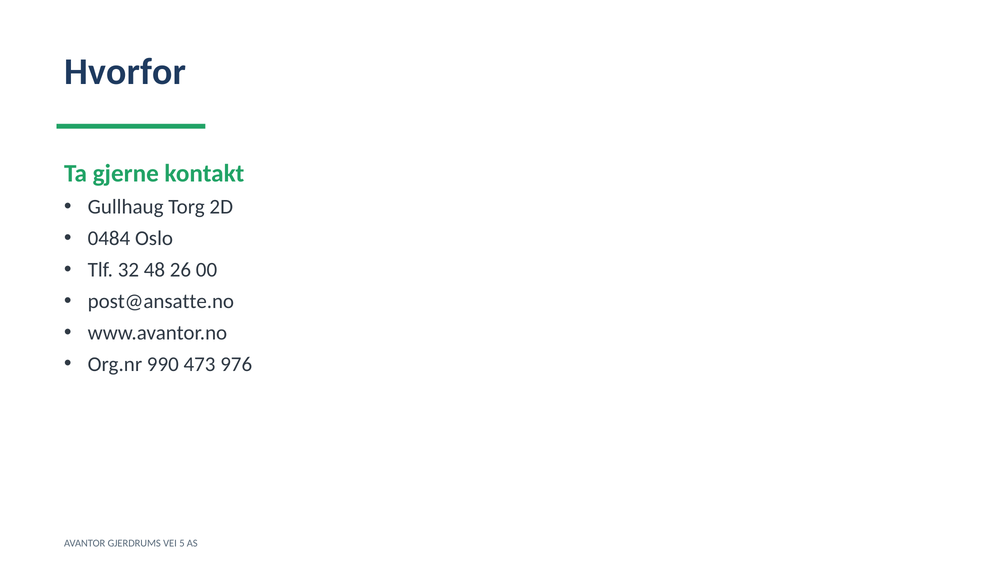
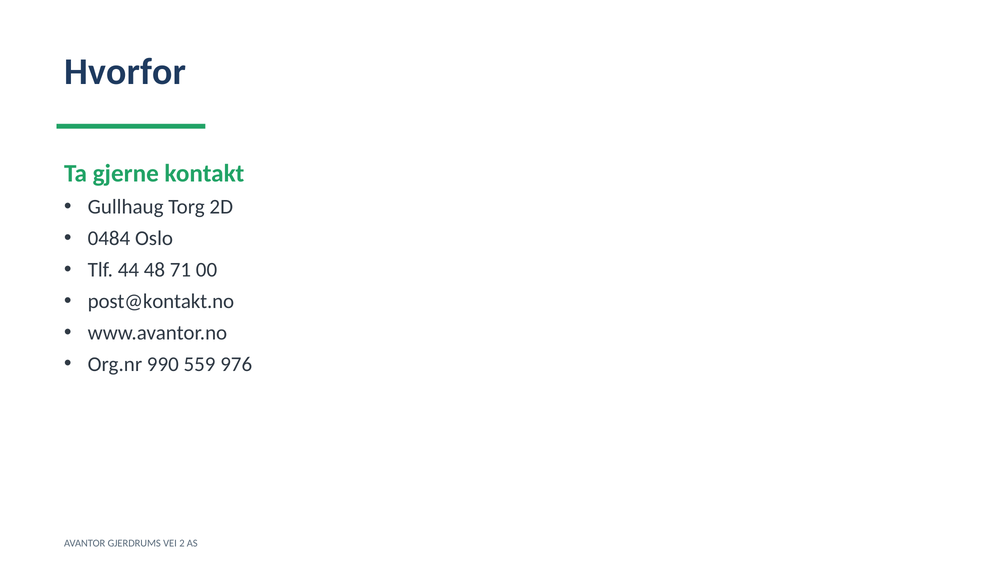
32: 32 -> 44 (128, 270)
26: 26 -> 71 (180, 270)
post@ansatte.no: post@ansatte.no -> post@kontakt.no (161, 302)
473: 473 -> 559 (199, 365)
5: 5 -> 2 (182, 543)
